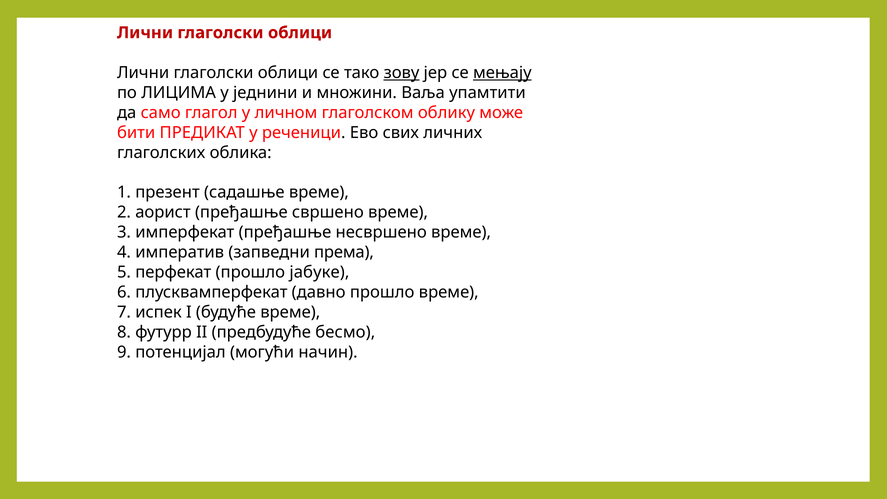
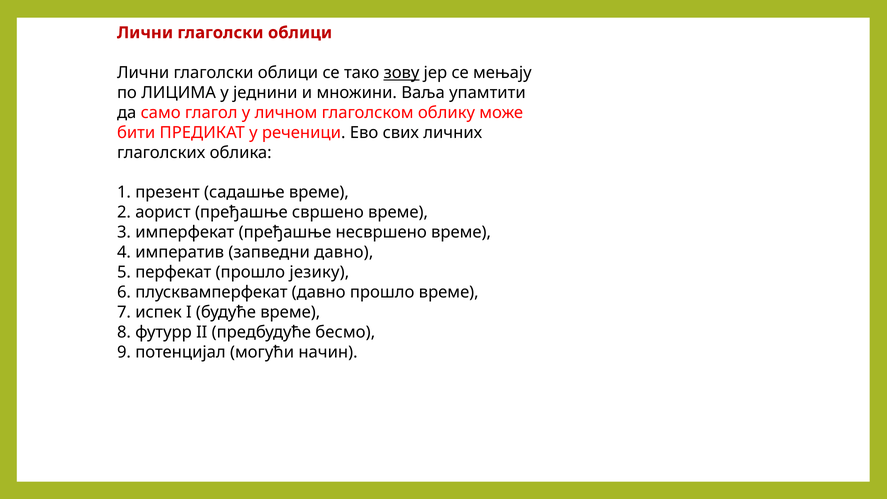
мењају underline: present -> none (502, 73)
запведни према: према -> давно (344, 252)
јабуке: јабуке -> језику (319, 272)
